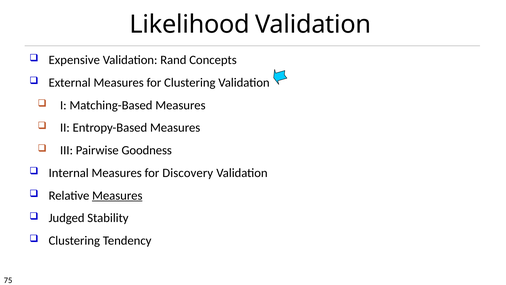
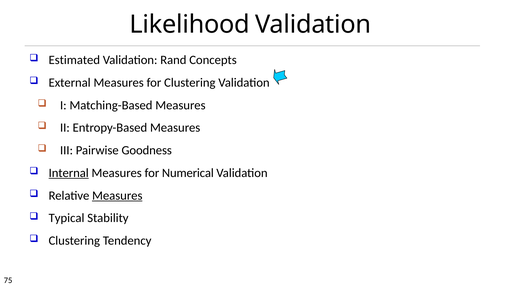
Expensive: Expensive -> Estimated (74, 60)
Internal underline: none -> present (69, 173)
Discovery: Discovery -> Numerical (188, 173)
Judged: Judged -> Typical (67, 218)
